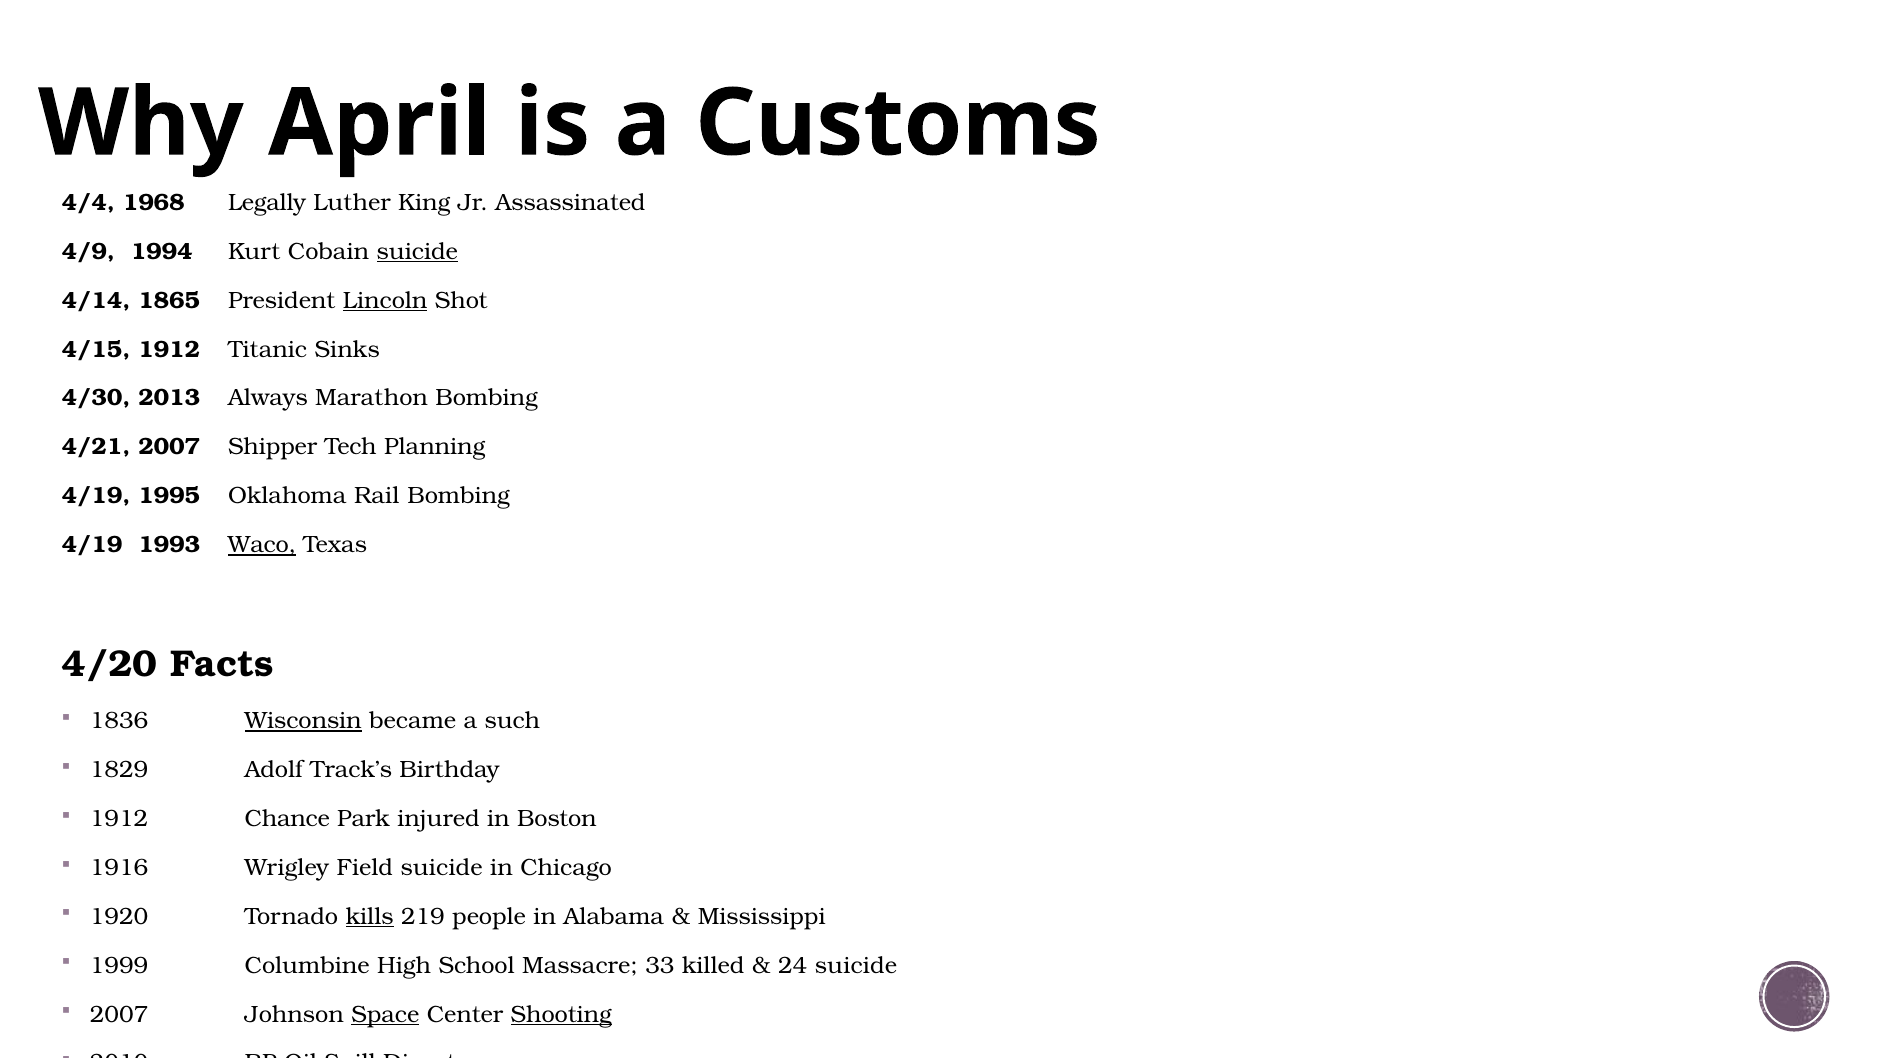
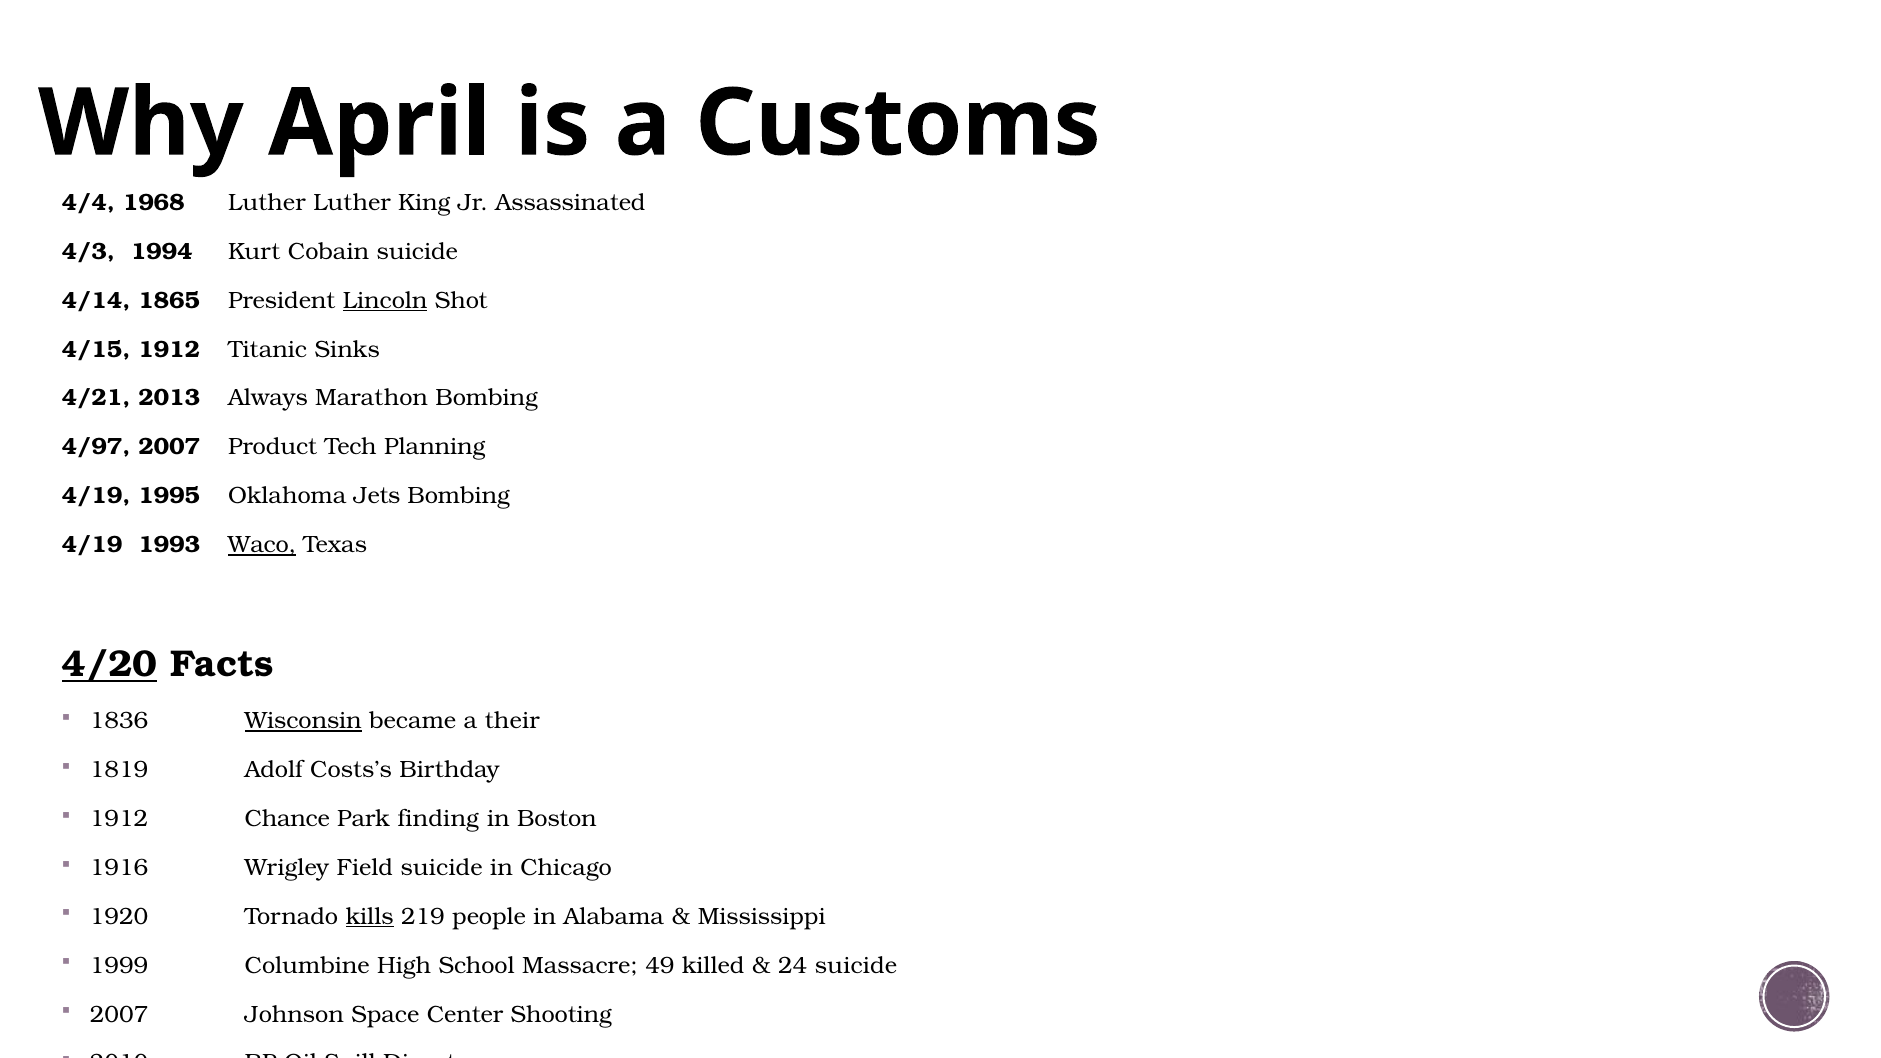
1968 Legally: Legally -> Luther (267, 203)
4/9: 4/9 -> 4/3 (88, 252)
suicide underline: present -> none (417, 252)
4/30: 4/30 -> 4/21 (96, 398)
4/21: 4/21 -> 4/97 (96, 447)
Shipper: Shipper -> Product (273, 447)
Rail: Rail -> Jets (377, 496)
4/20 underline: none -> present (110, 665)
such: such -> their (512, 721)
1829: 1829 -> 1819 (119, 770)
Track’s: Track’s -> Costs’s (351, 770)
injured: injured -> finding (438, 819)
33: 33 -> 49 (660, 965)
Space underline: present -> none (385, 1014)
Shooting underline: present -> none (561, 1014)
